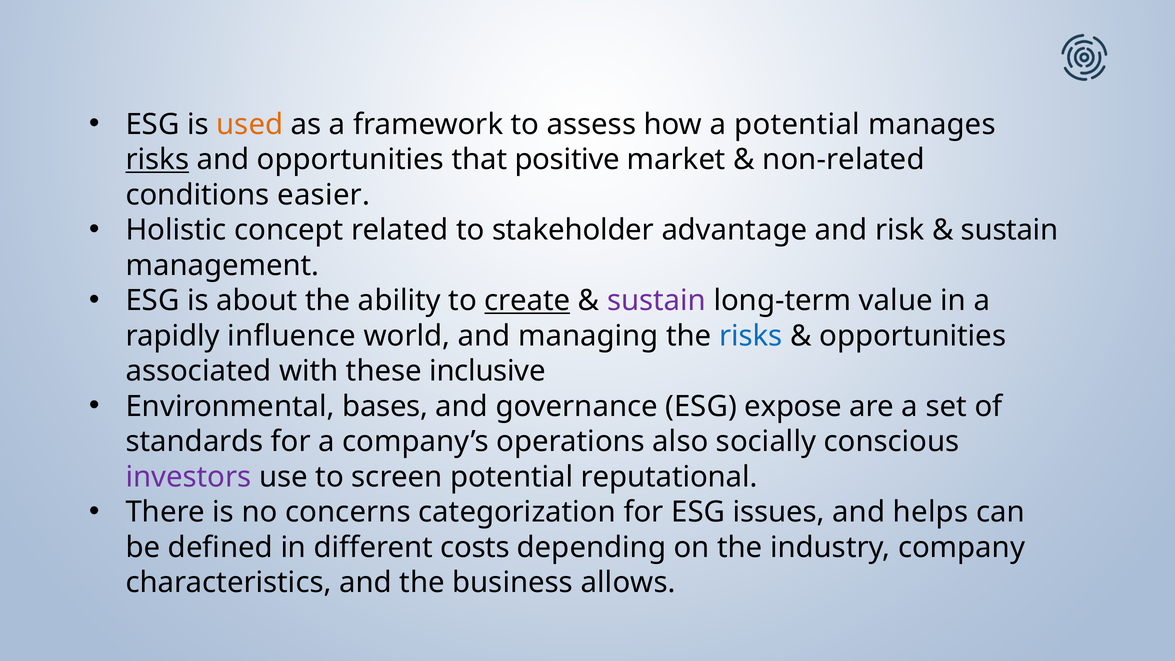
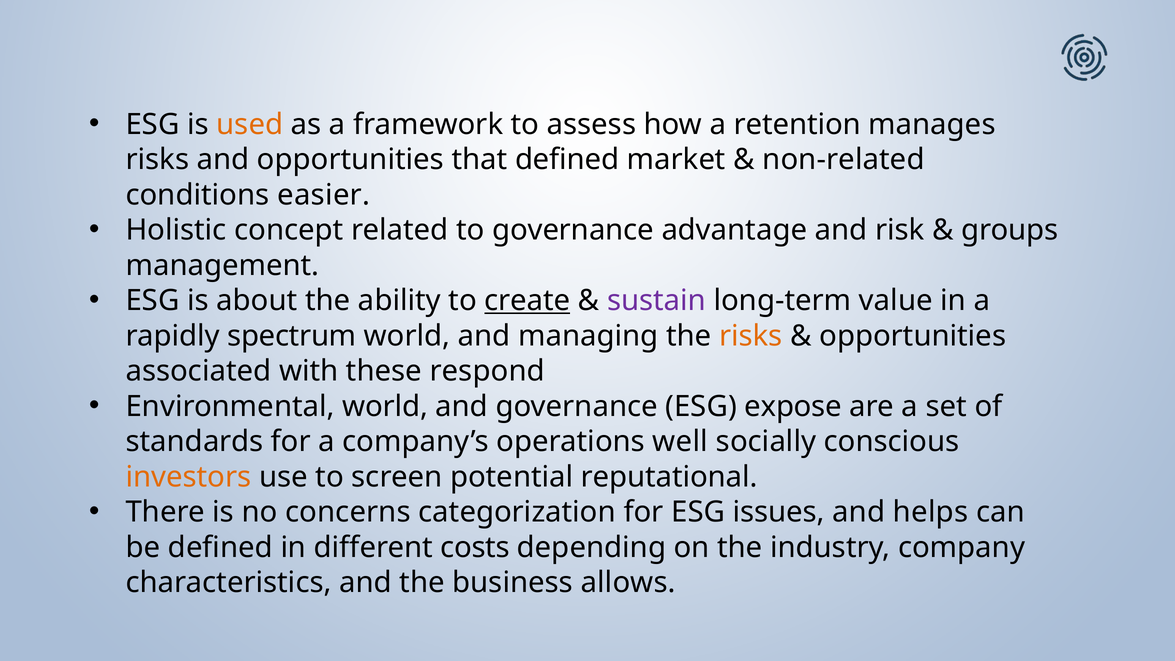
a potential: potential -> retention (797, 124)
risks underline: present -> none (157, 160)
that positive: positive -> defined (567, 160)
to stakeholder: stakeholder -> governance (573, 230)
sustain: sustain -> groups (1010, 230)
influence: influence -> spectrum (292, 336)
risks colour: blue -> orange (751, 336)
inclusive: inclusive -> respond (487, 371)
Environmental bases: bases -> world (385, 406)
also: also -> well (680, 442)
investors colour: purple -> orange (189, 477)
